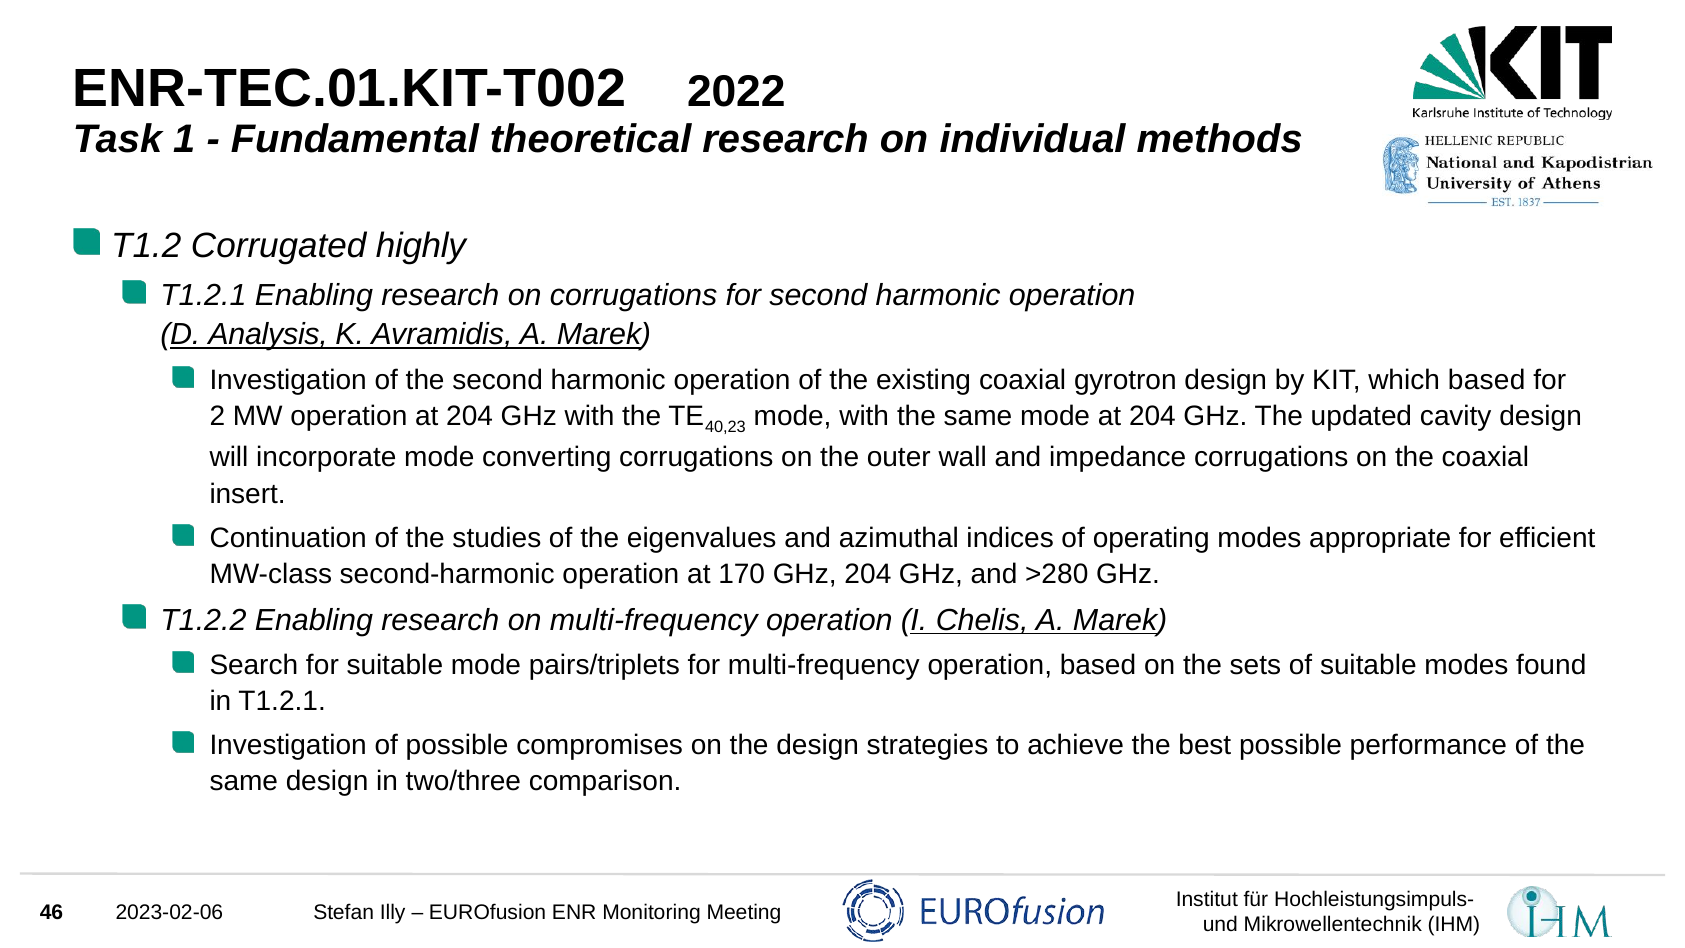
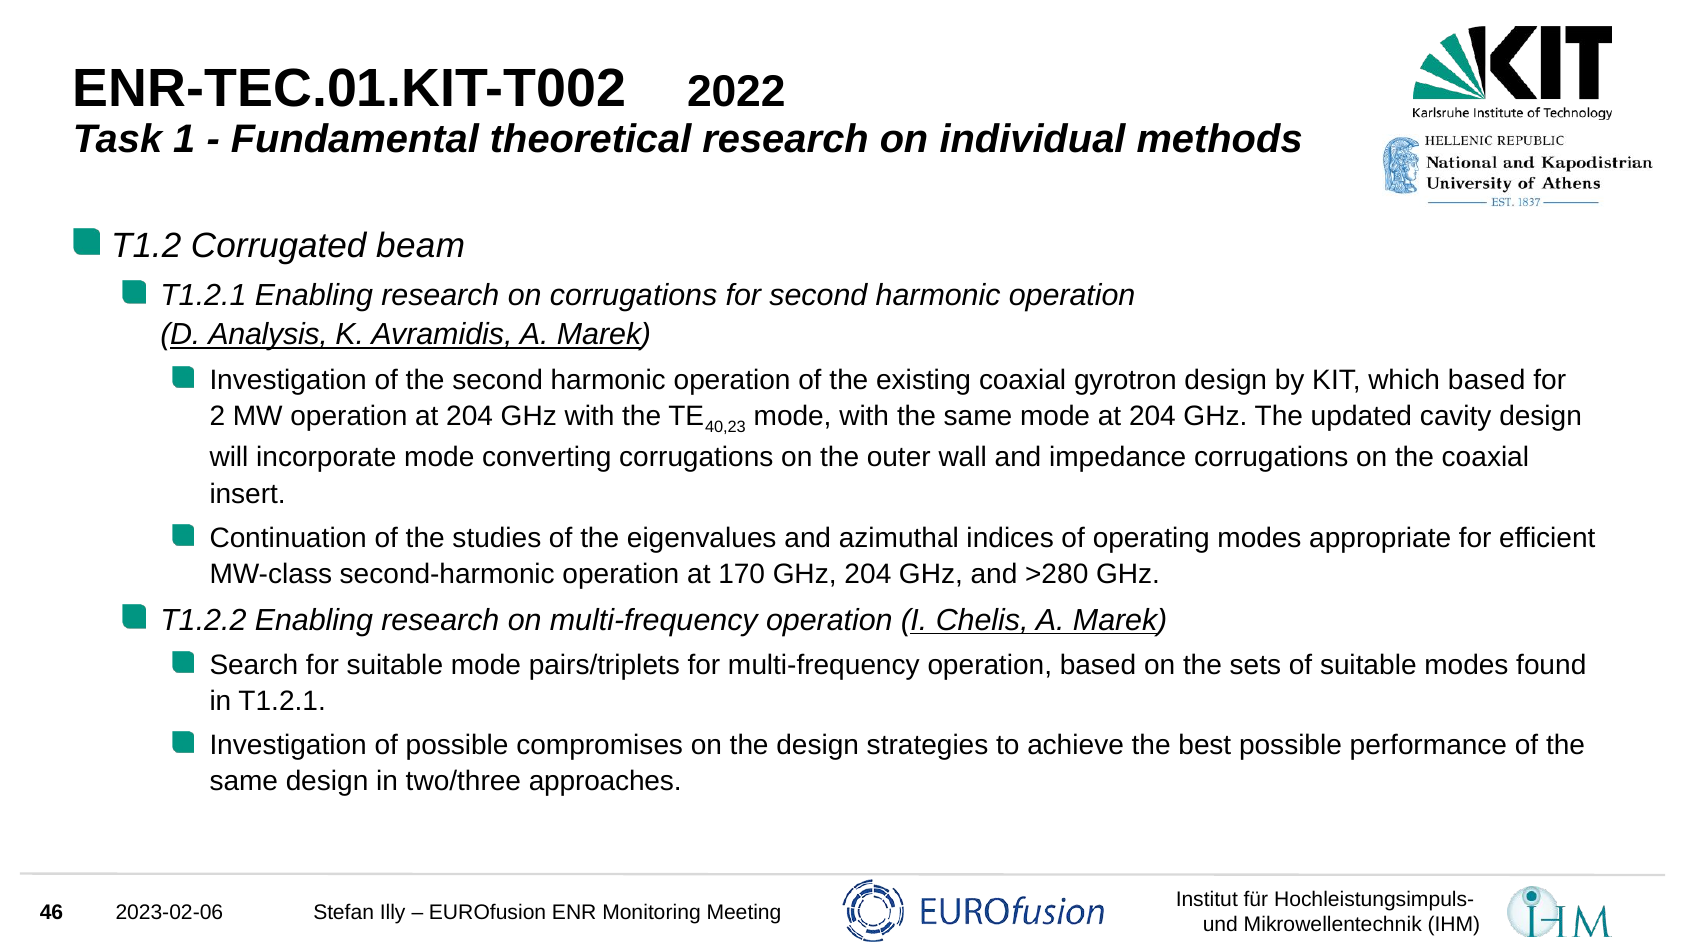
highly: highly -> beam (421, 246)
comparison: comparison -> approaches (605, 782)
